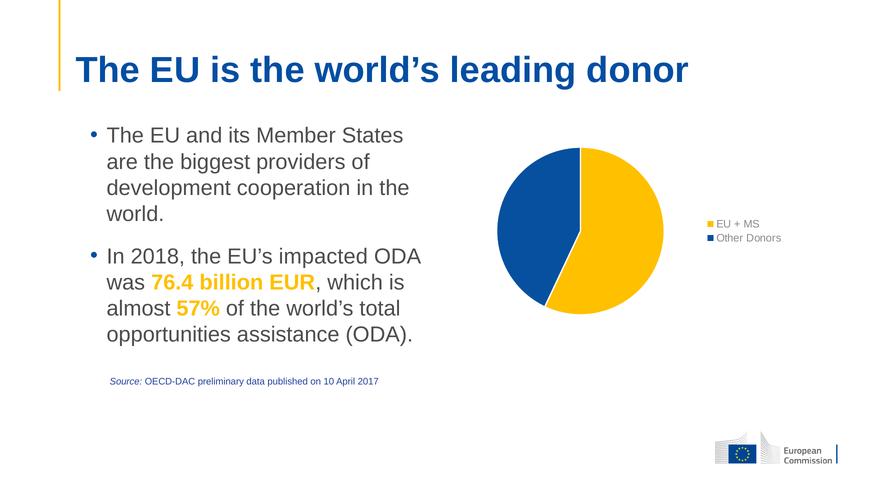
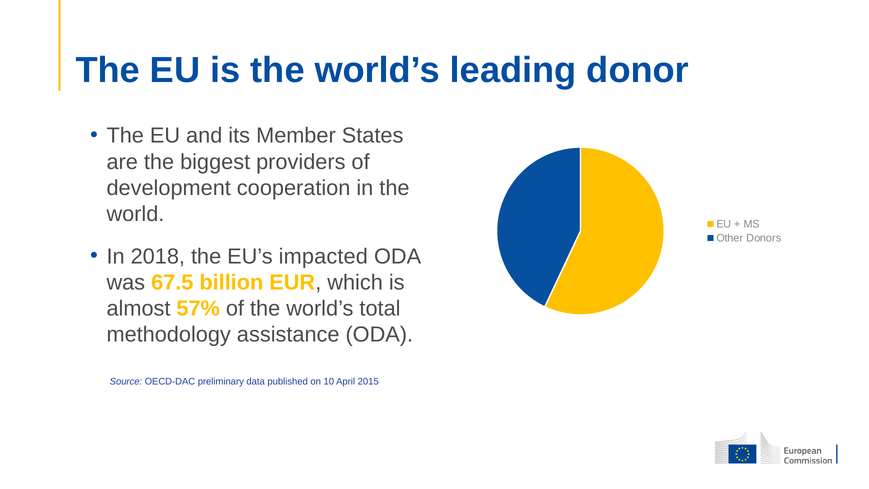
76.4: 76.4 -> 67.5 (172, 282)
opportunities: opportunities -> methodology (169, 334)
2017: 2017 -> 2015 (368, 381)
